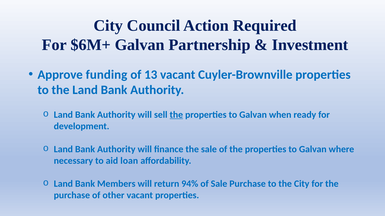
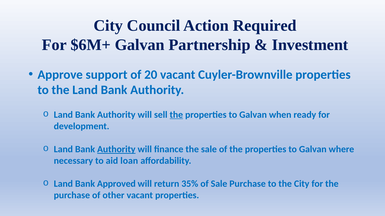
funding: funding -> support (107, 75)
13: 13 -> 20 (151, 75)
Authority underline: none -> present (116, 150)
Members: Members -> Approved (116, 184)
94%: 94% -> 35% (190, 184)
